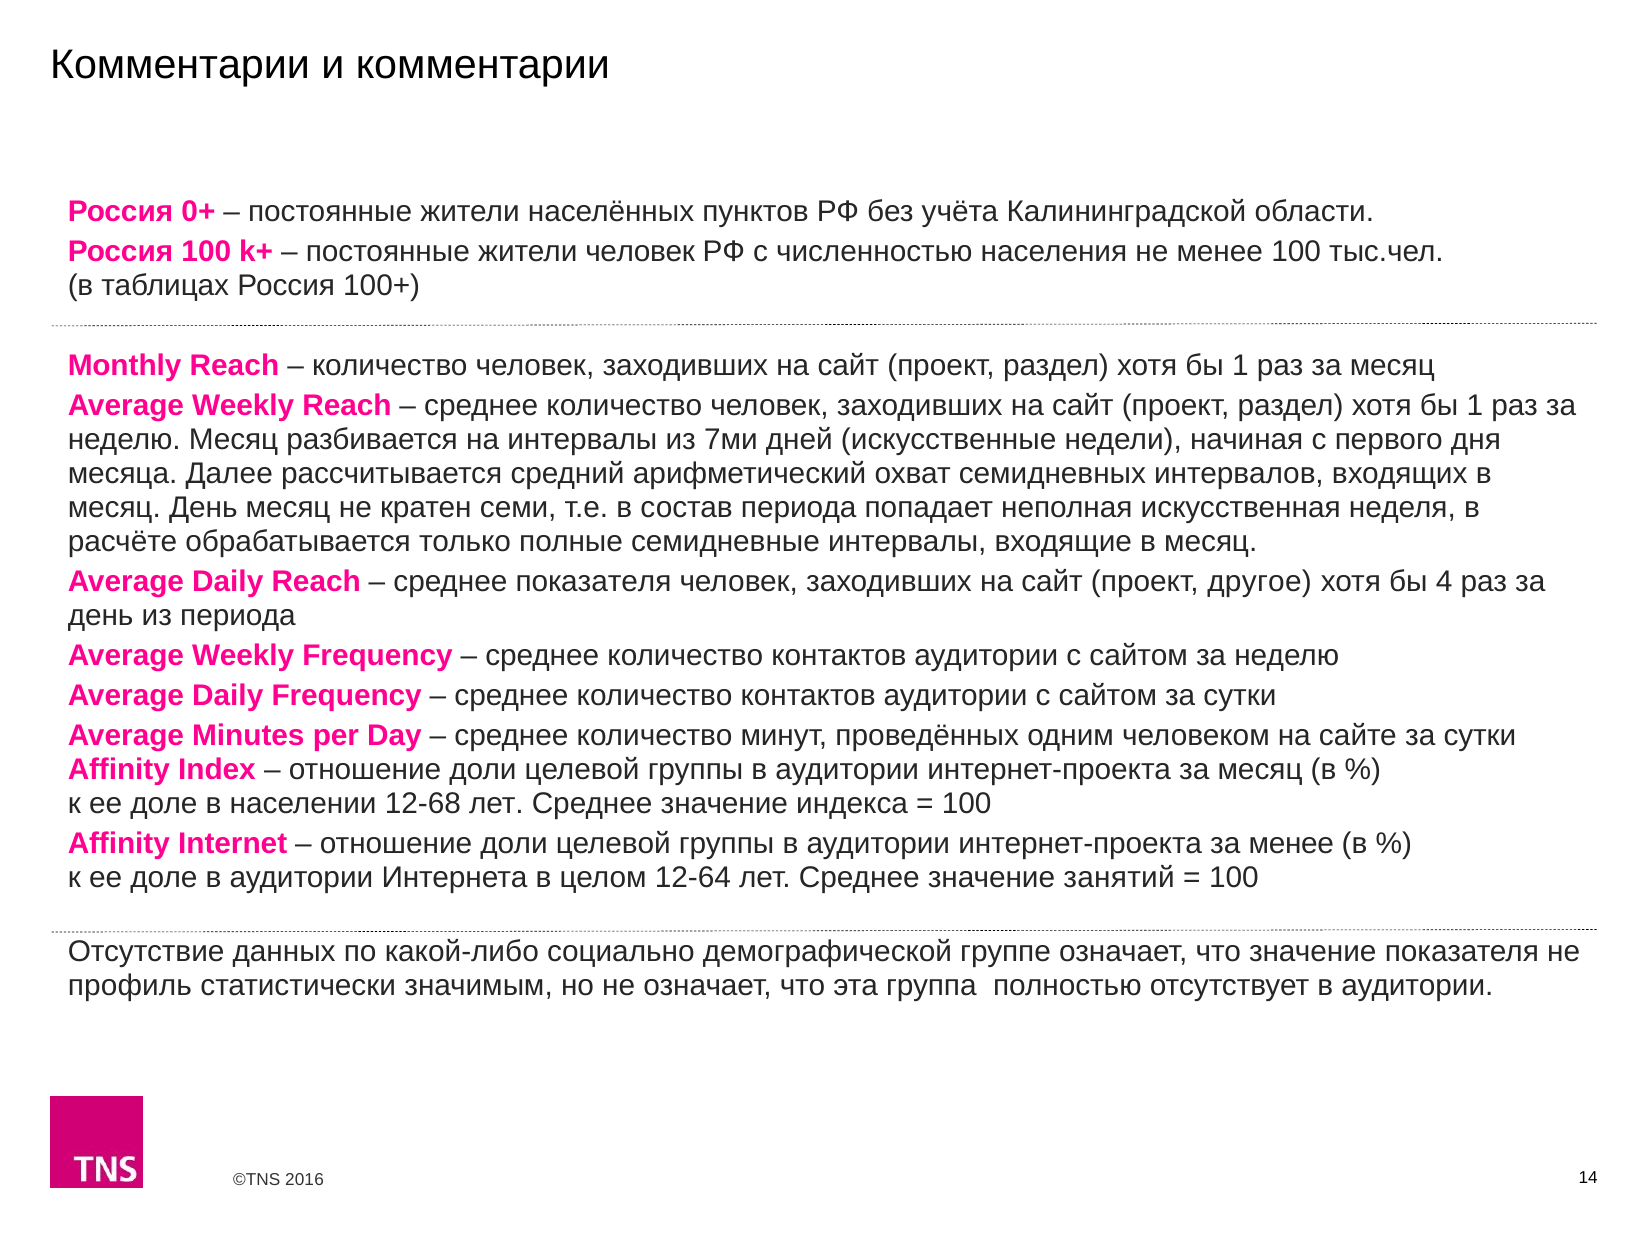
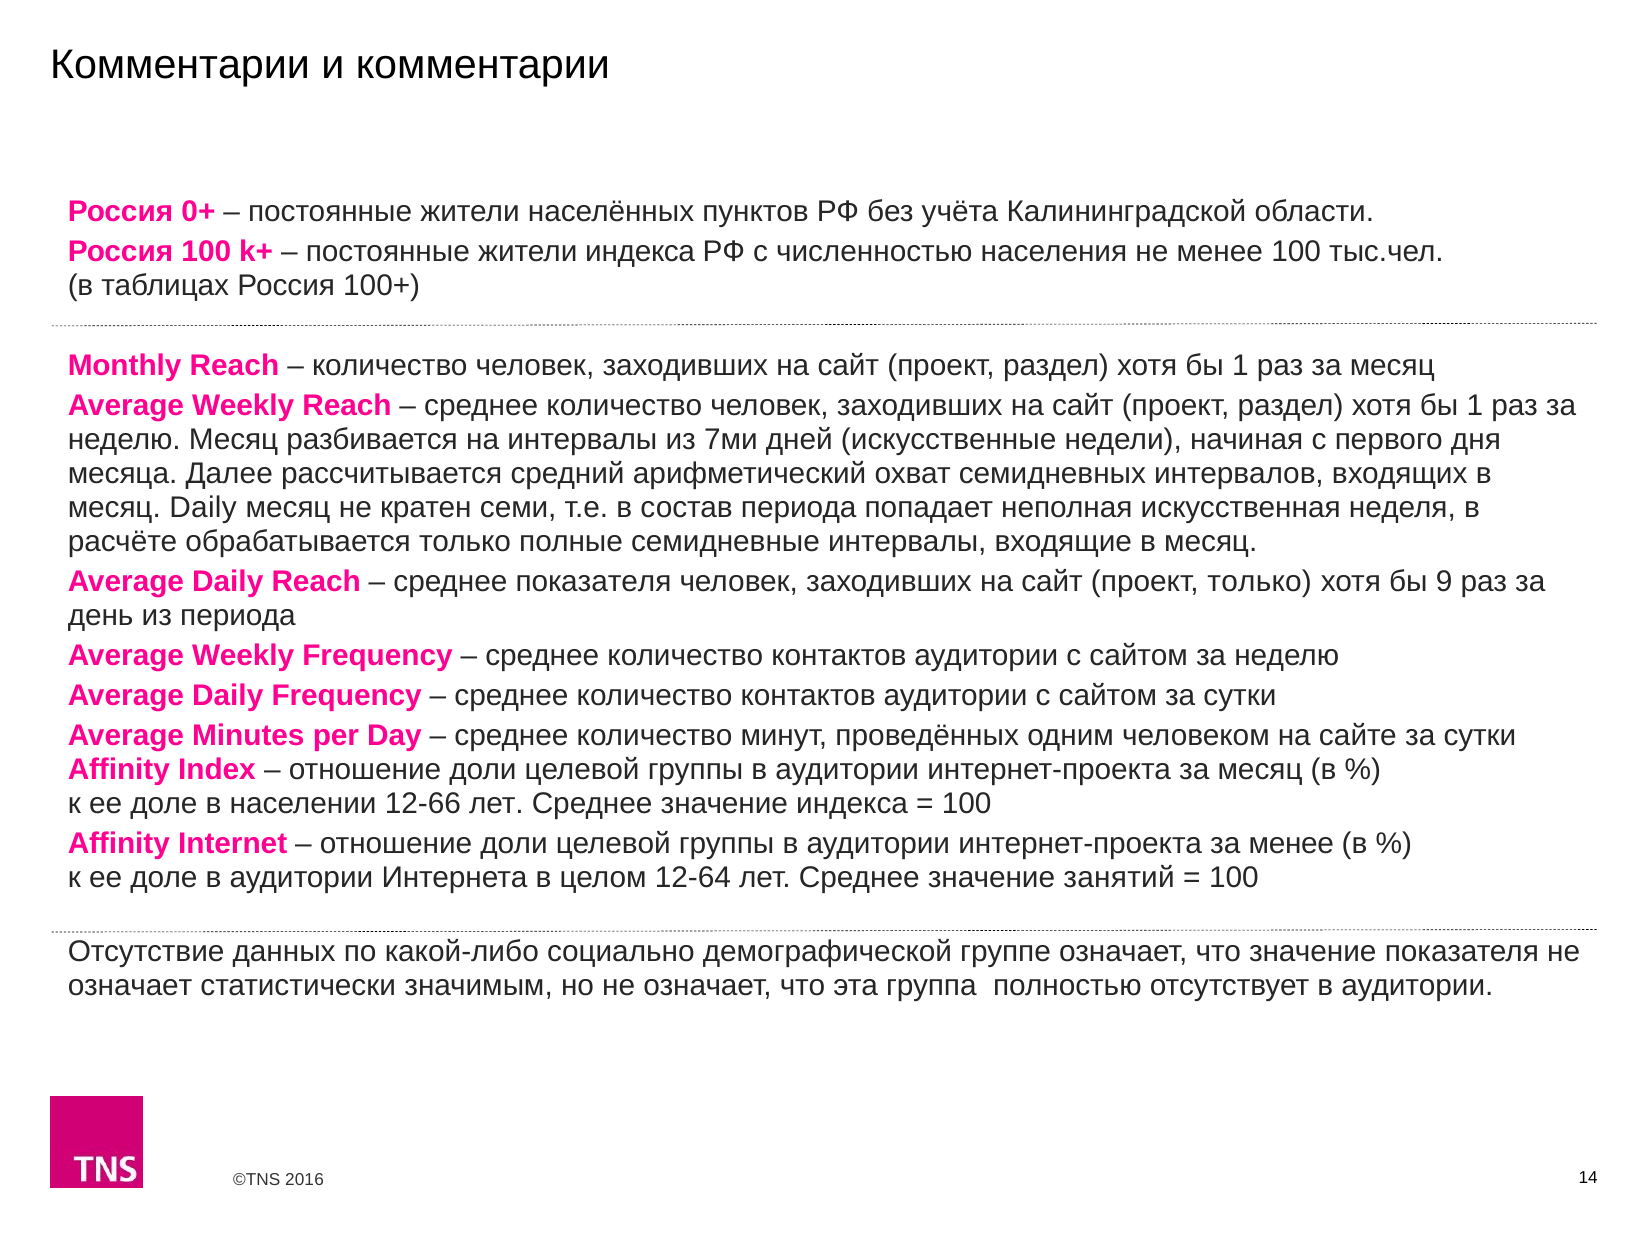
жители человек: человек -> индекса (640, 252)
месяц День: День -> Daily (203, 507)
проект другое: другое -> только (1260, 581)
4: 4 -> 9 (1444, 581)
12-68: 12-68 -> 12-66 (423, 803)
профиль: профиль -> означает (130, 985)
